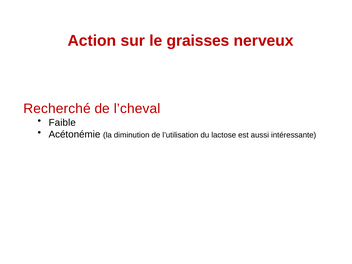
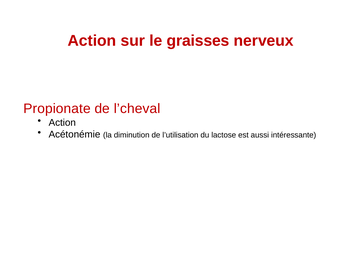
Recherché: Recherché -> Propionate (57, 109)
Faible: Faible -> Action (62, 123)
